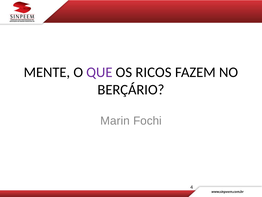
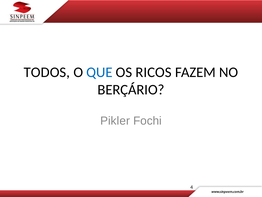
MENTE: MENTE -> TODOS (47, 72)
QUE colour: purple -> blue (99, 72)
Marin: Marin -> Pikler (115, 120)
